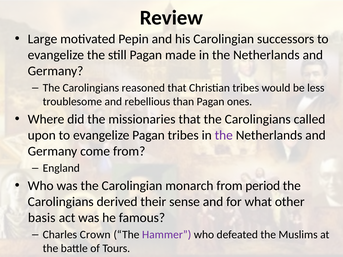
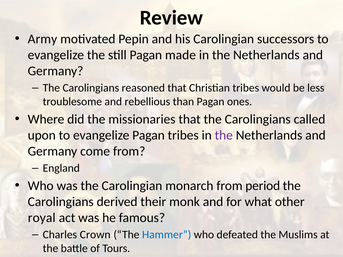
Large: Large -> Army (42, 39)
sense: sense -> monk (185, 202)
basis: basis -> royal (42, 218)
Hammer colour: purple -> blue (167, 235)
